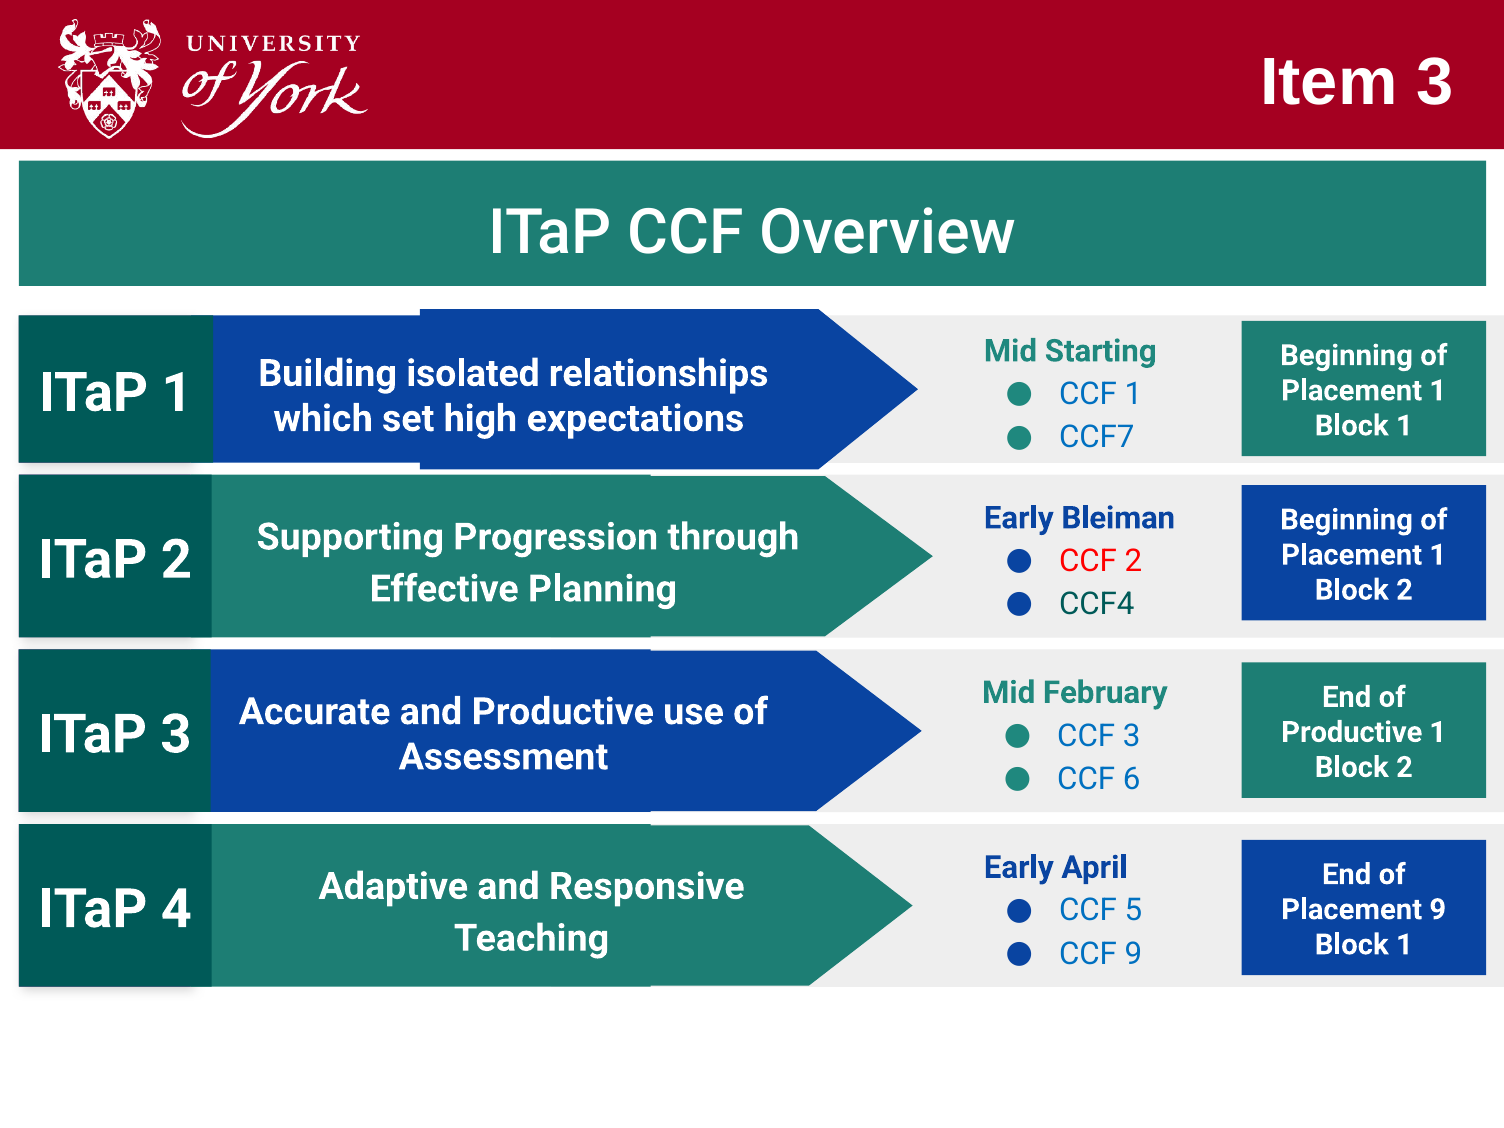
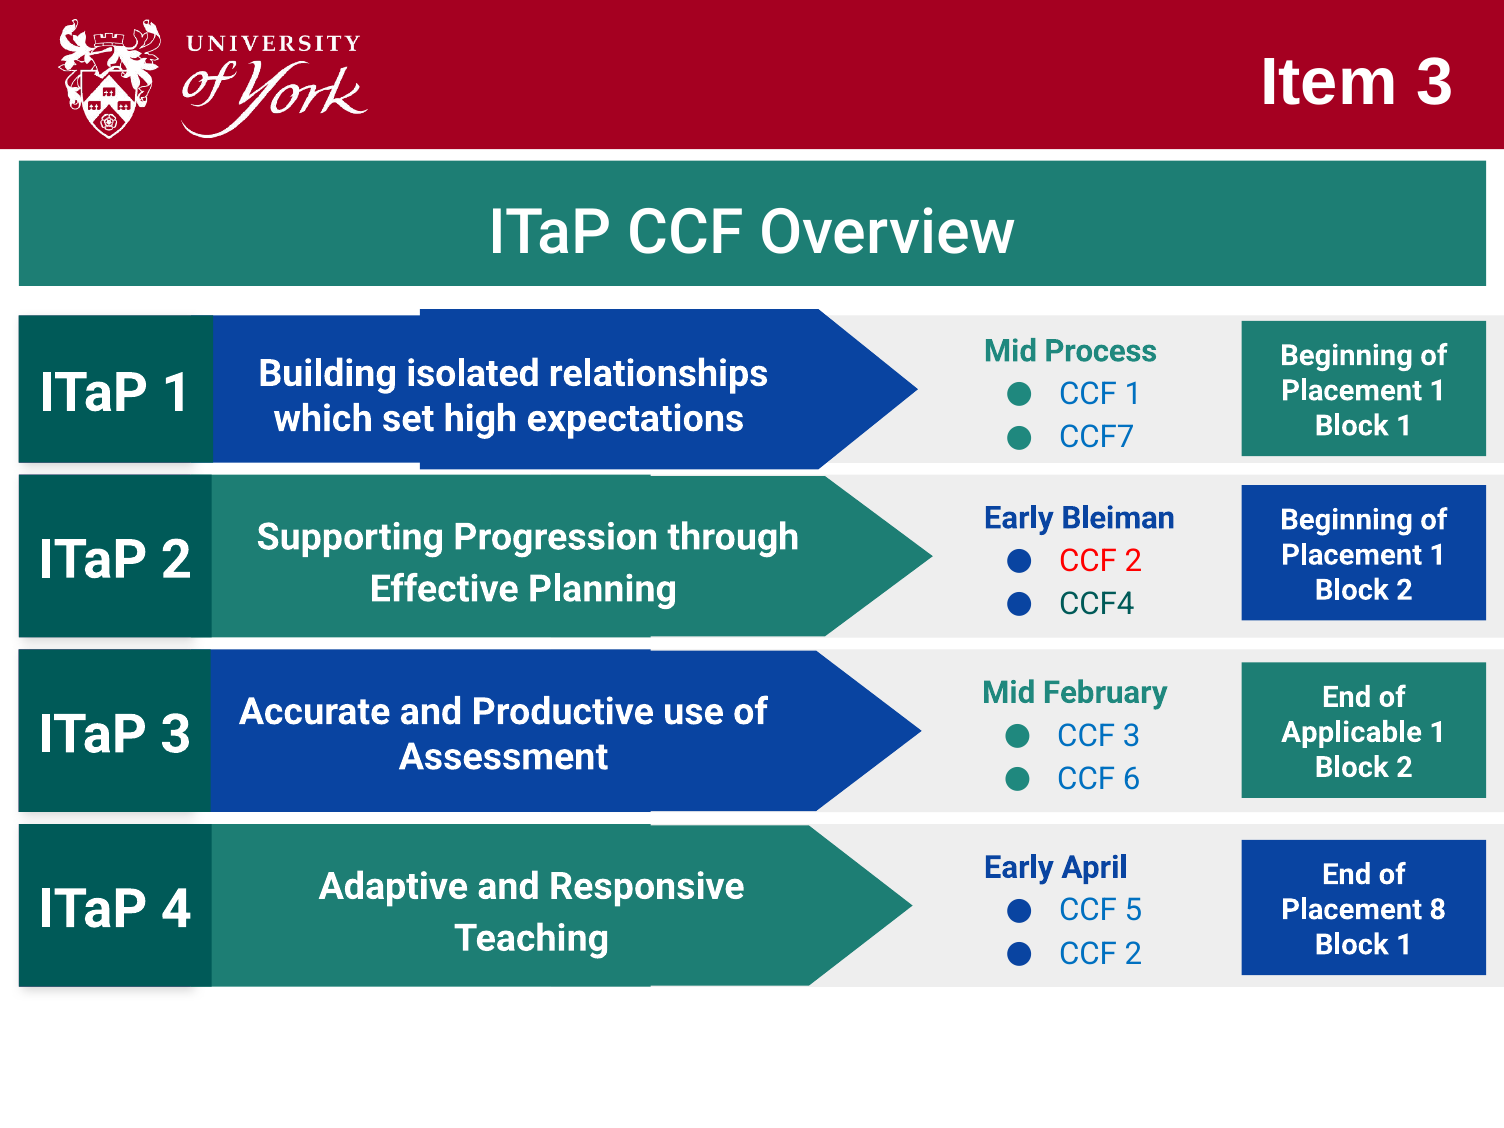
Starting: Starting -> Process (1101, 351)
Productive: Productive -> Applicable (1352, 732)
Placement 9: 9 -> 8 (1438, 910)
9: 9 -> 2 (1133, 954)
